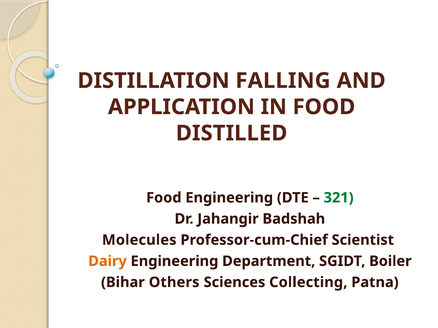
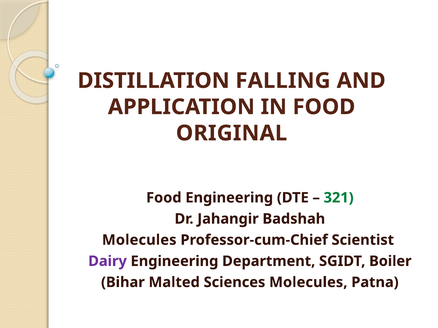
DISTILLED: DISTILLED -> ORIGINAL (232, 133)
Dairy colour: orange -> purple (108, 262)
Others: Others -> Malted (174, 283)
Sciences Collecting: Collecting -> Molecules (308, 283)
